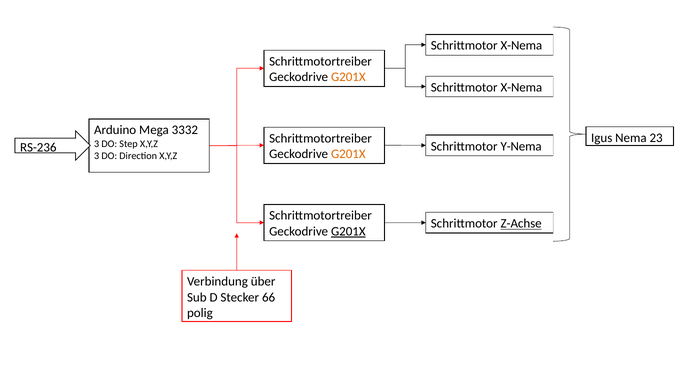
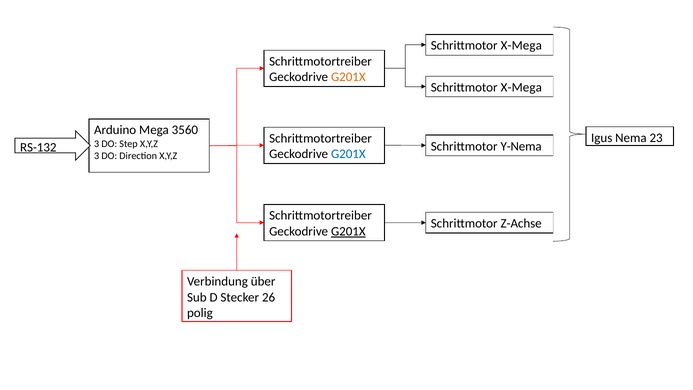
X-Nema: X-Nema -> X-Mega (521, 46)
X-Nema: X-Nema -> X-Mega (521, 87)
3332: 3332 -> 3560 (185, 130)
RS-236: RS-236 -> RS-132 (38, 147)
G201X colour: orange -> blue (348, 154)
Z-Achse underline: present -> none (521, 223)
66: 66 -> 26 (269, 297)
